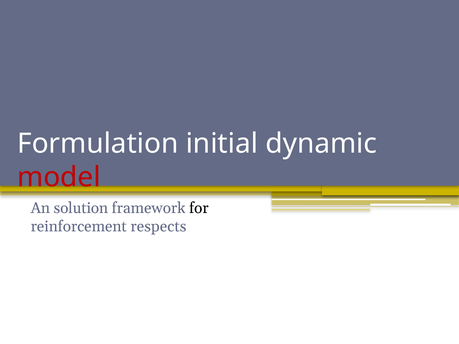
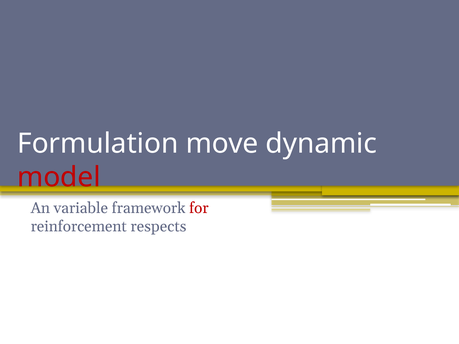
initial: initial -> move (222, 144)
solution: solution -> variable (81, 208)
for colour: black -> red (199, 208)
